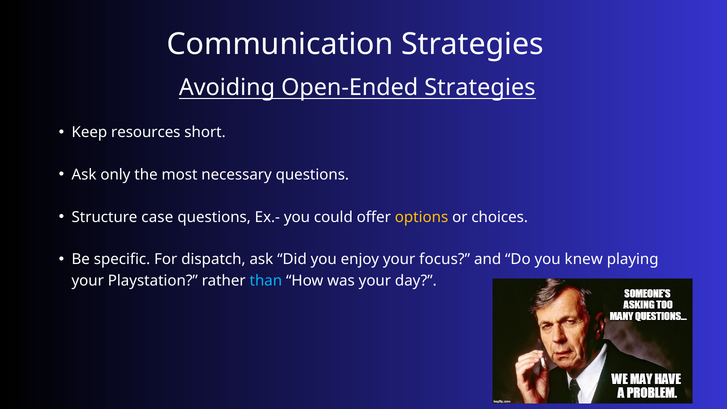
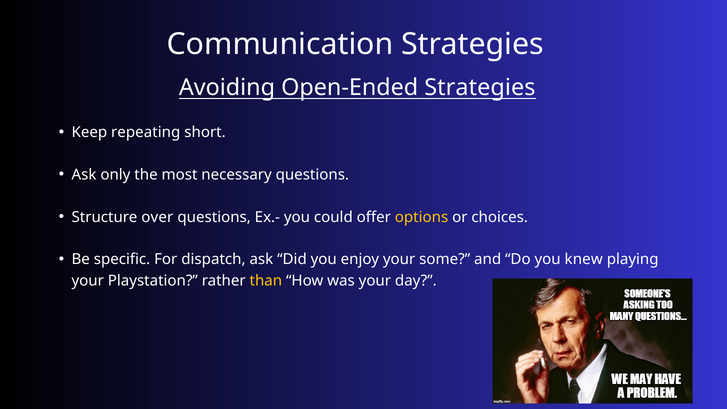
resources: resources -> repeating (146, 132)
case: case -> over (157, 217)
focus: focus -> some (445, 259)
than colour: light blue -> yellow (266, 281)
